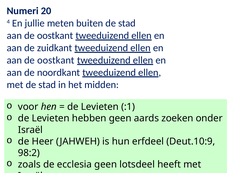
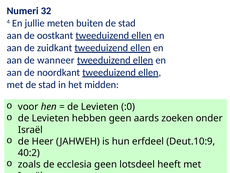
20: 20 -> 32 (46, 11)
oostkant: oostkant -> wanneer (56, 60)
:1: :1 -> :0 (128, 106)
98:2: 98:2 -> 40:2 (29, 152)
